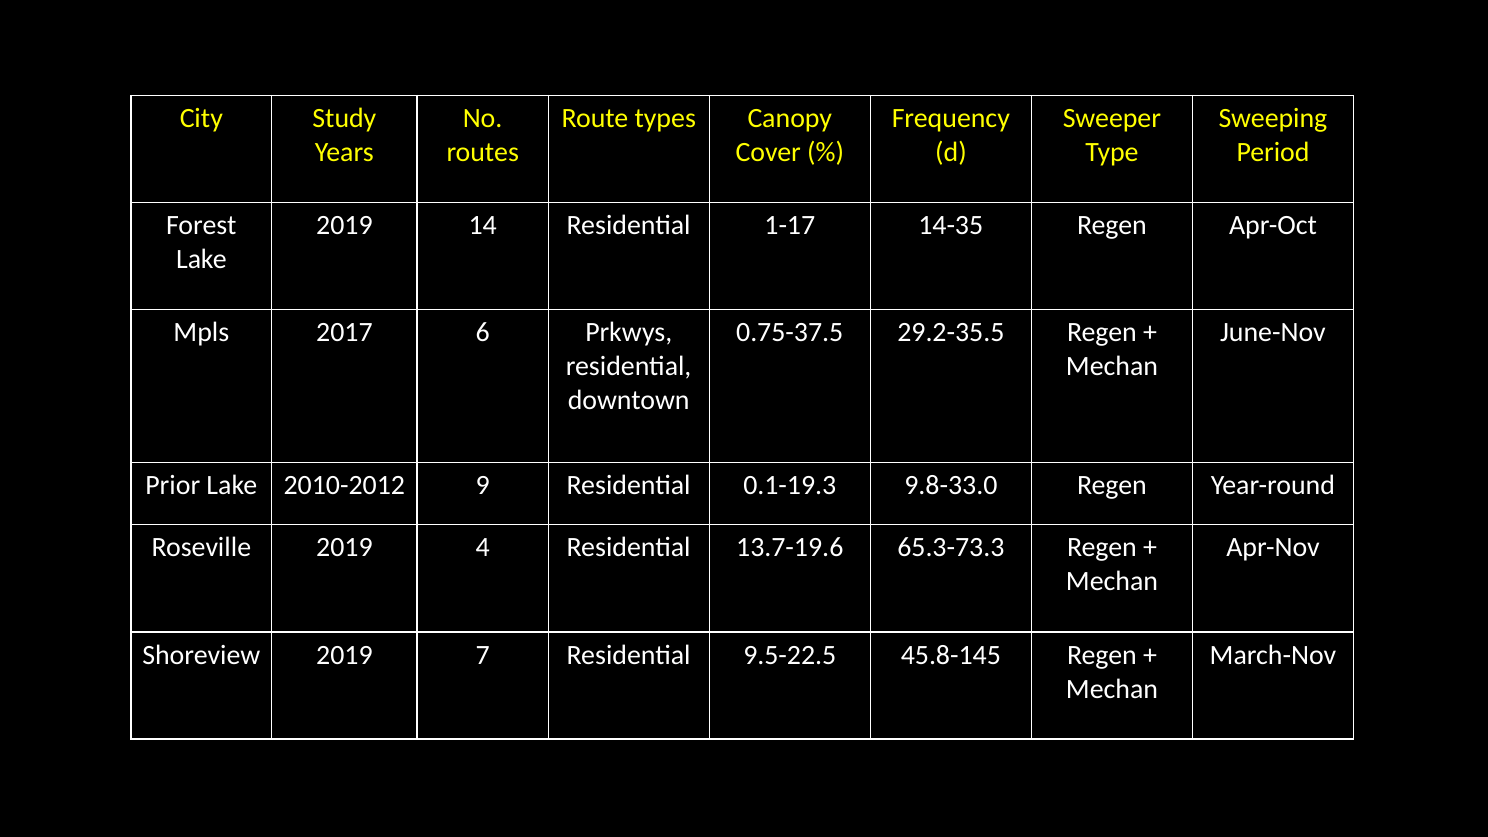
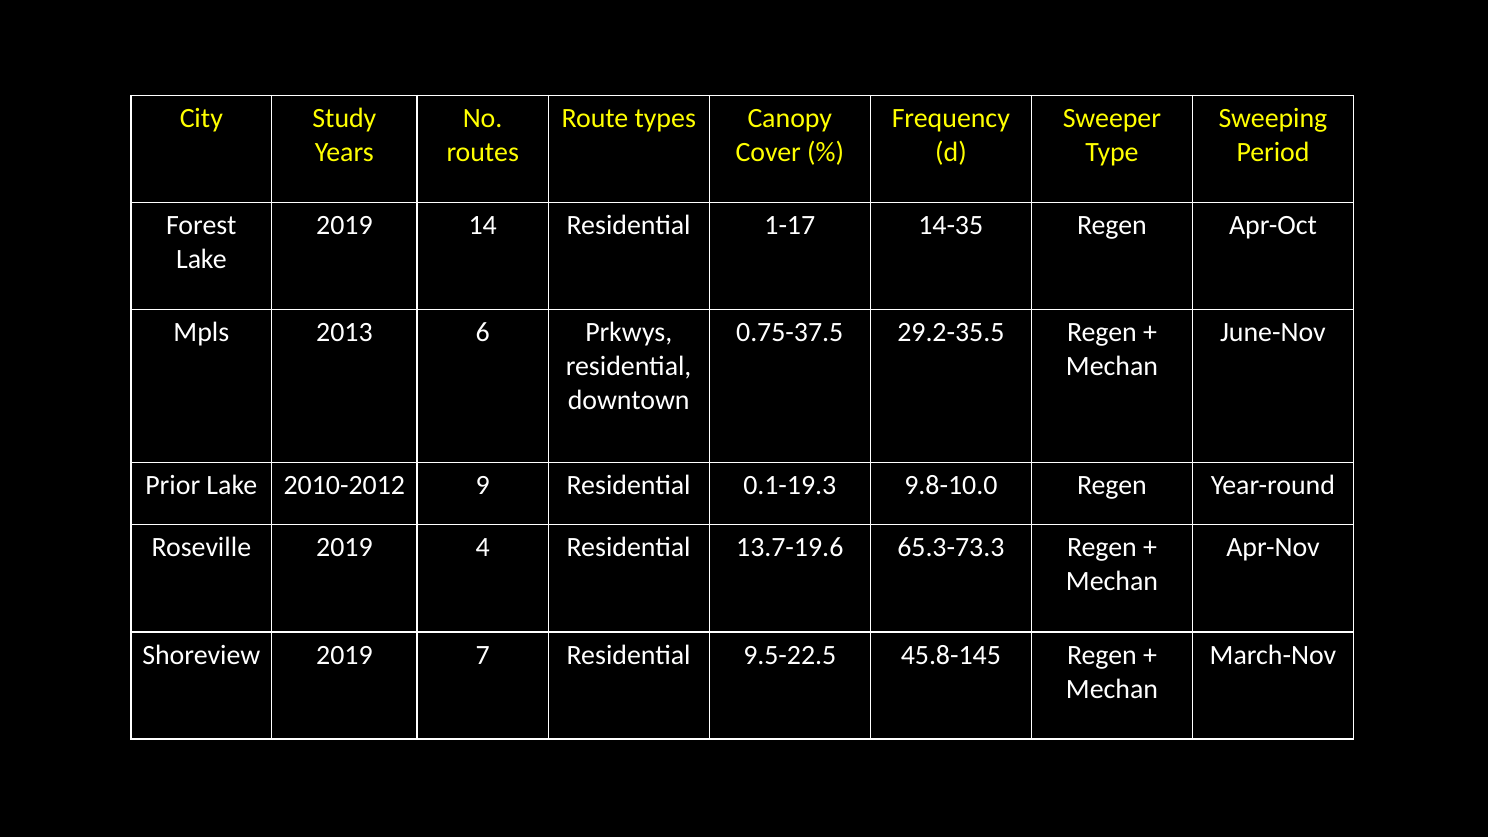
2017: 2017 -> 2013 (344, 333)
9.8-33.0: 9.8-33.0 -> 9.8-10.0 (951, 486)
